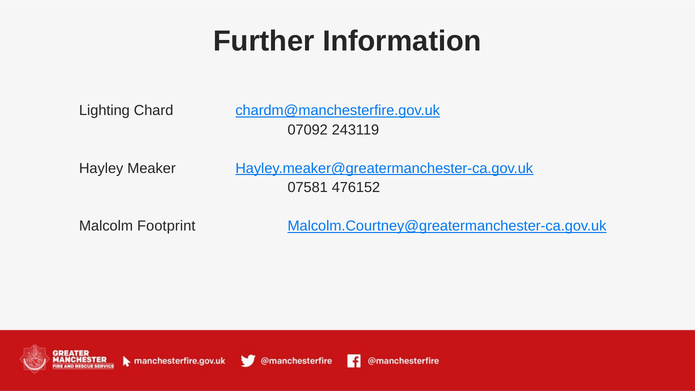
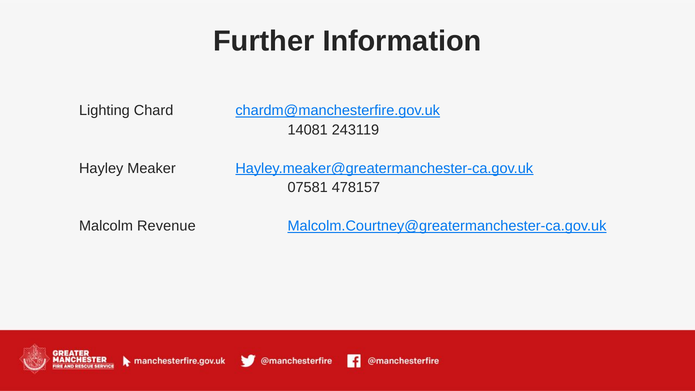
07092: 07092 -> 14081 (308, 130)
476152: 476152 -> 478157 (356, 187)
Footprint: Footprint -> Revenue (166, 226)
